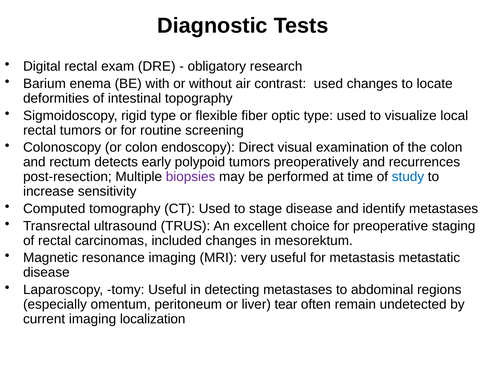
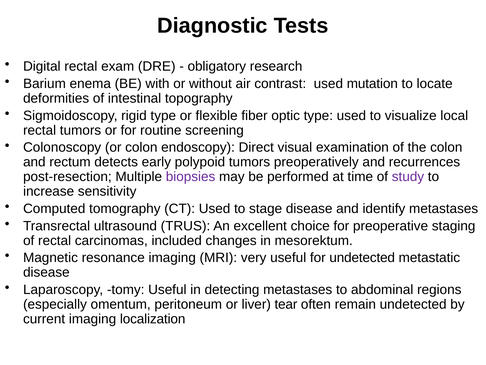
used changes: changes -> mutation (372, 84)
study colour: blue -> purple (408, 176)
for metastasis: metastasis -> undetected (362, 257)
